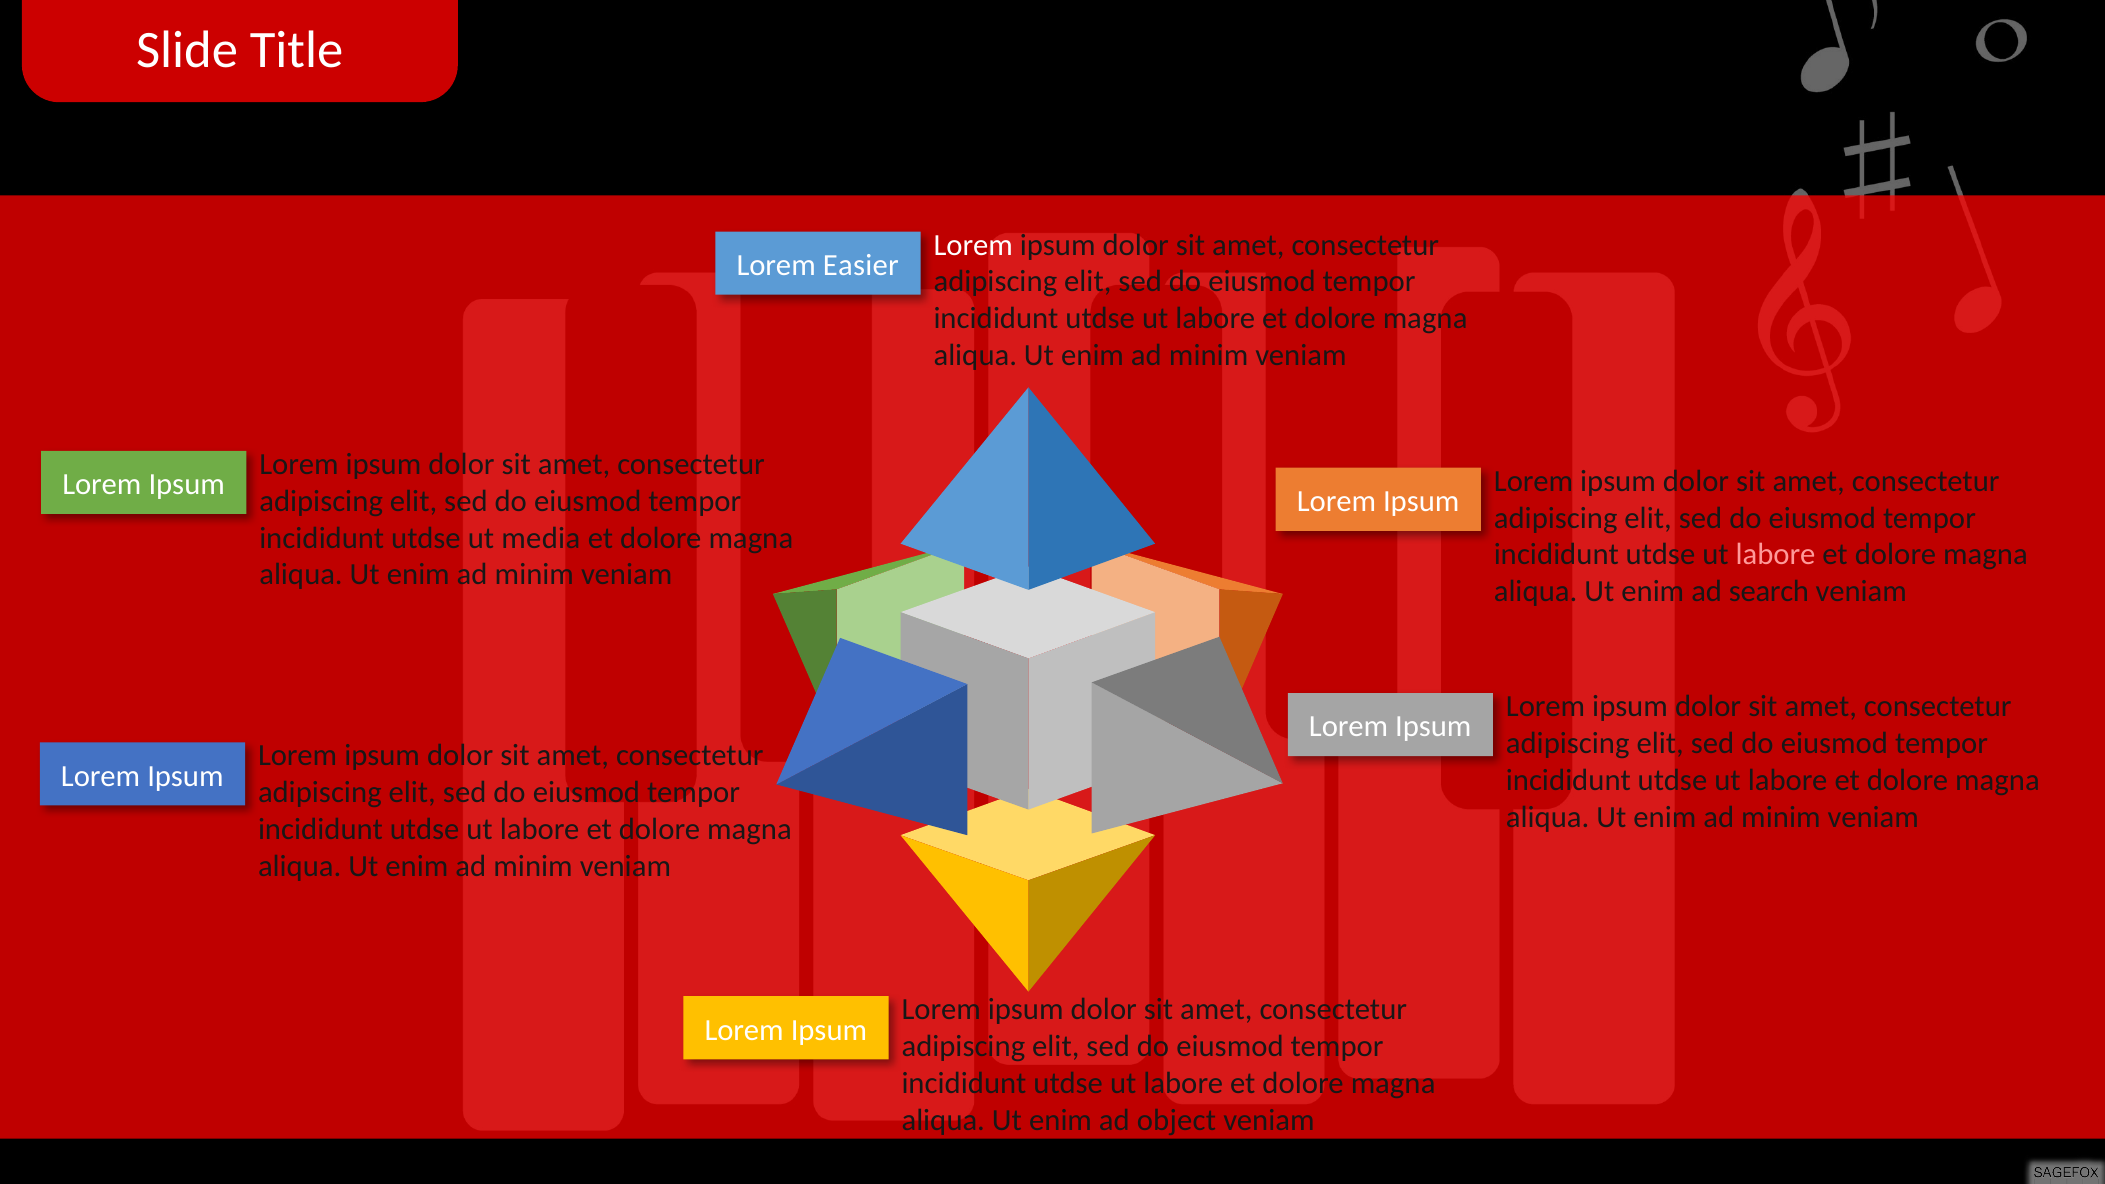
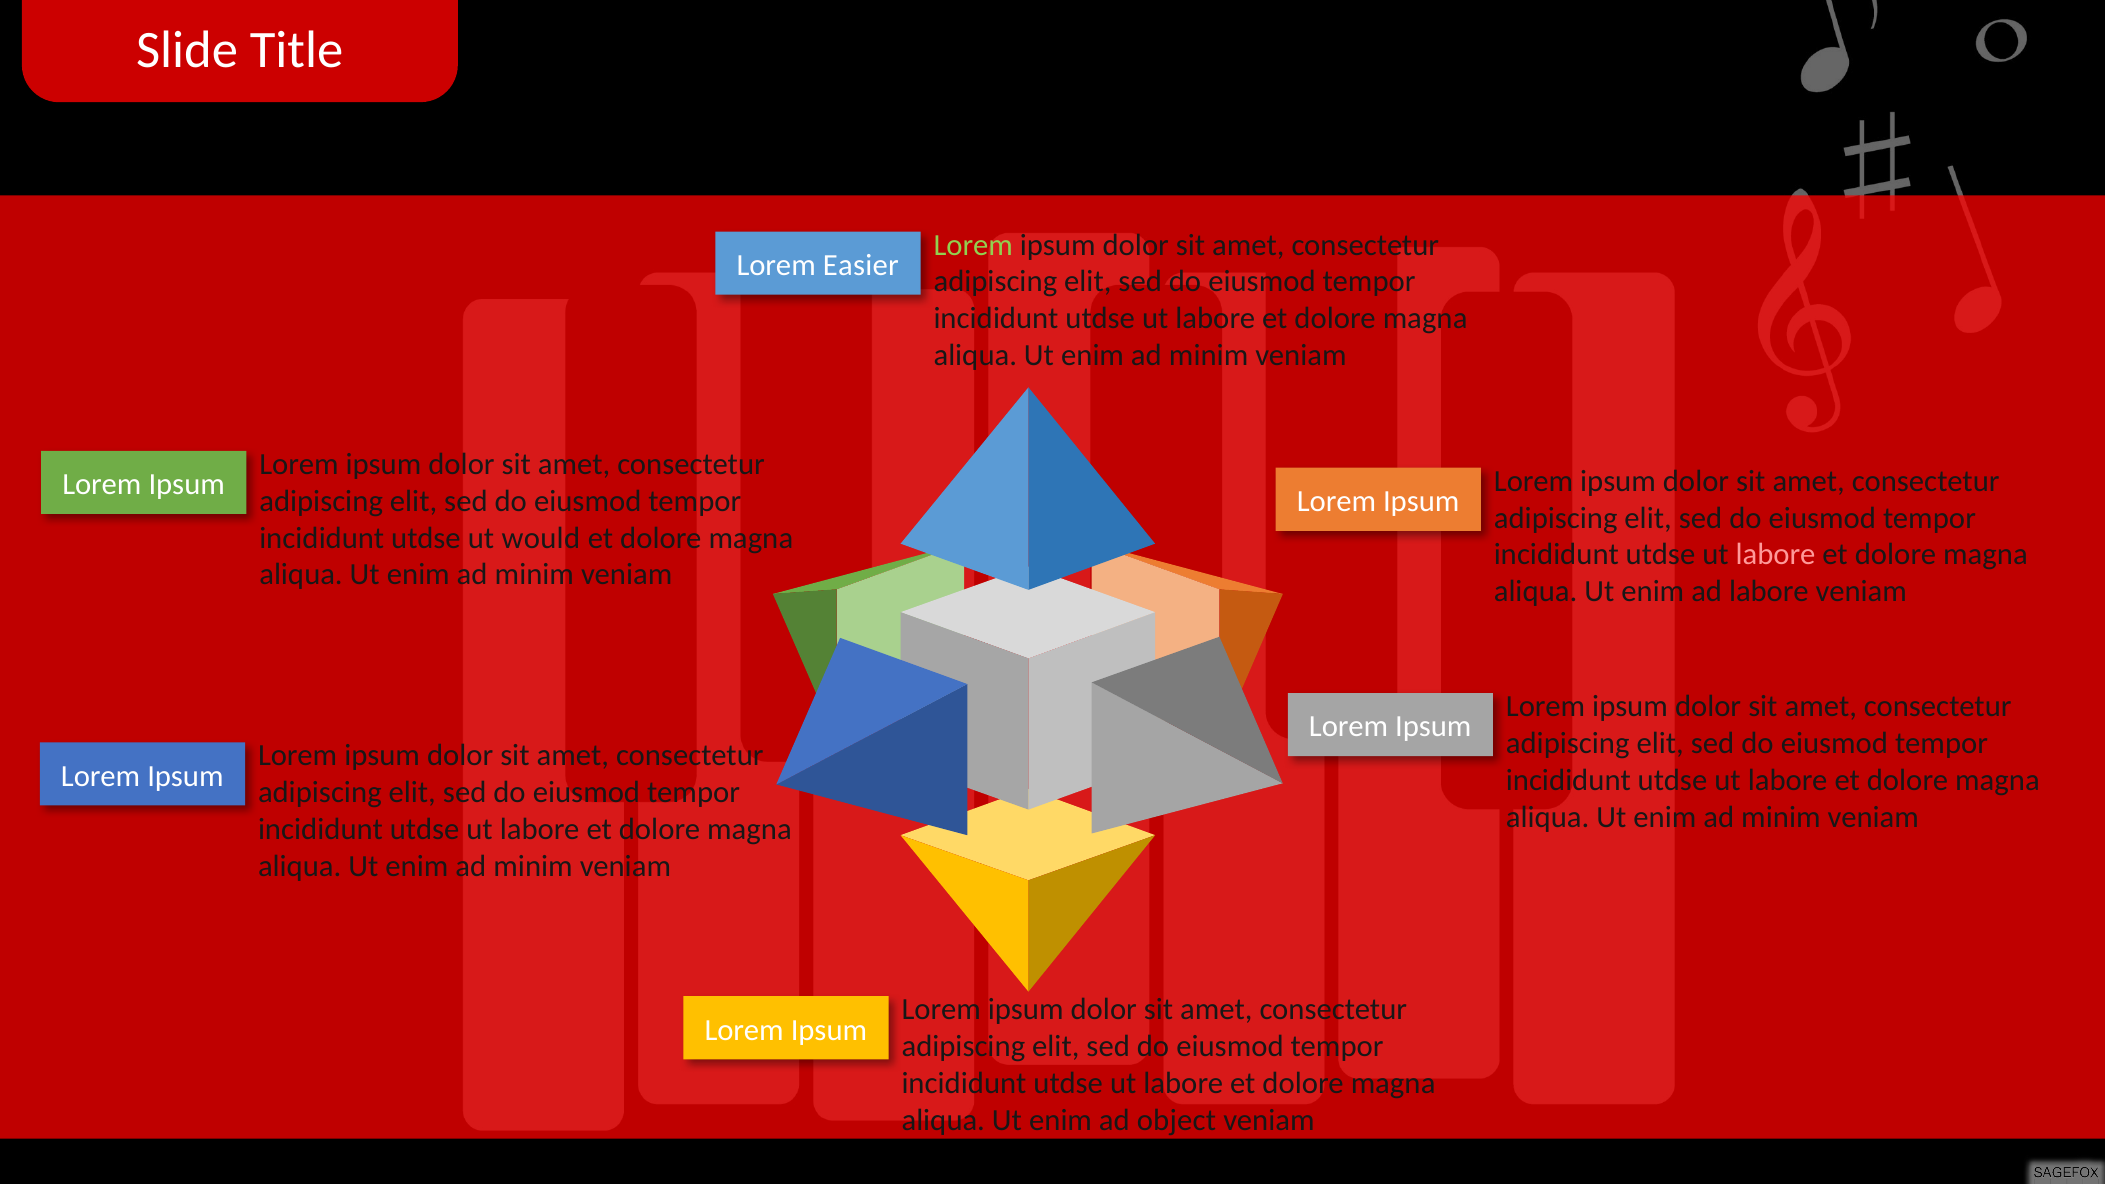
Lorem colour: white -> light green (973, 245)
media: media -> would (541, 538)
ad search: search -> labore (1769, 592)
